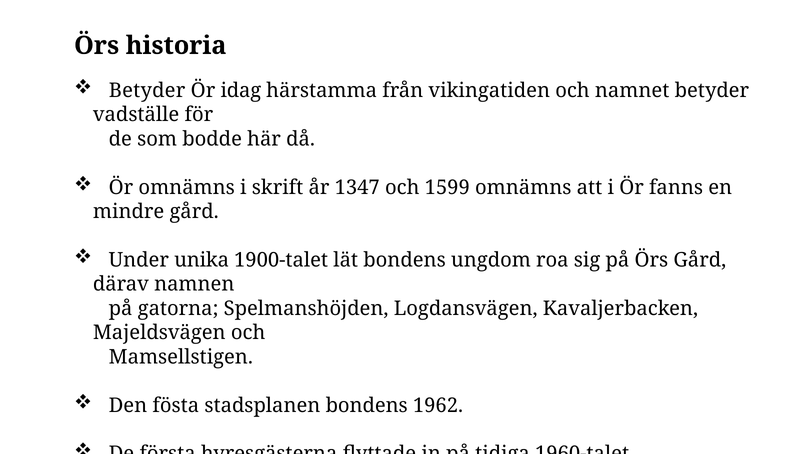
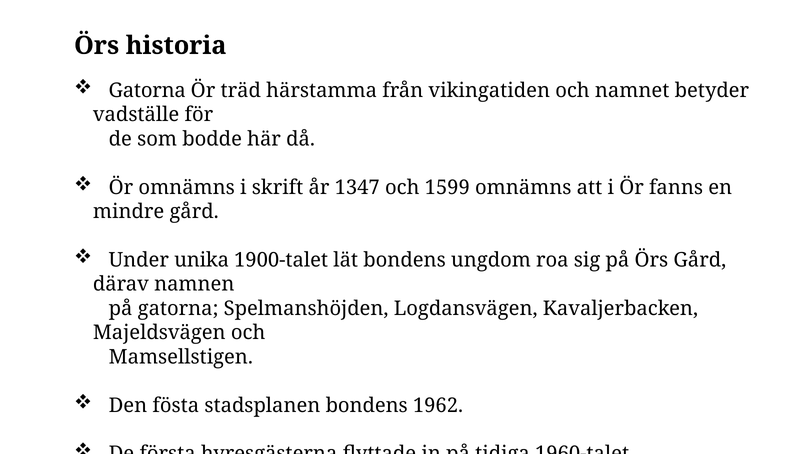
Betyder: Betyder -> Gatorna (147, 91)
idag: idag -> träd (241, 91)
